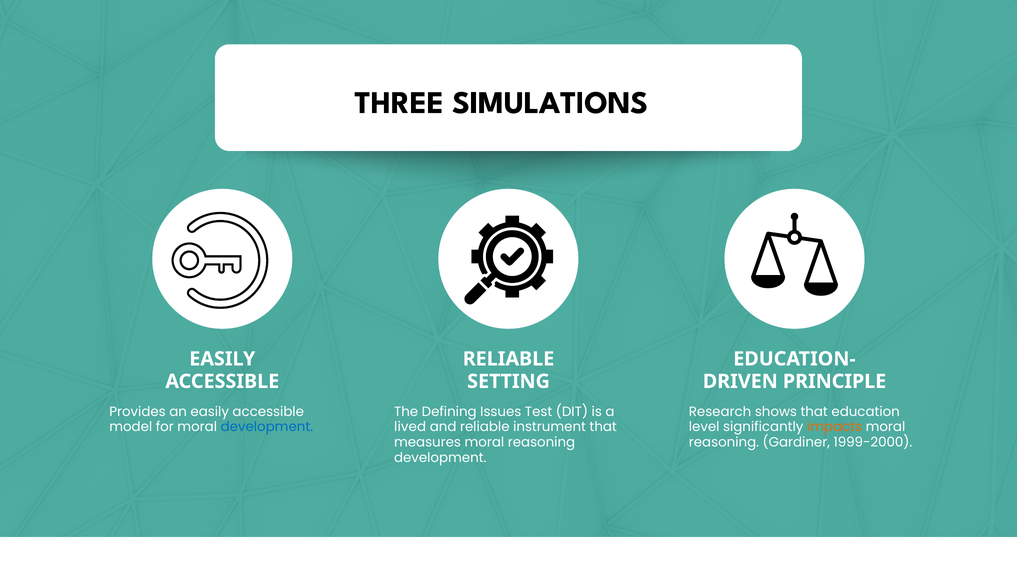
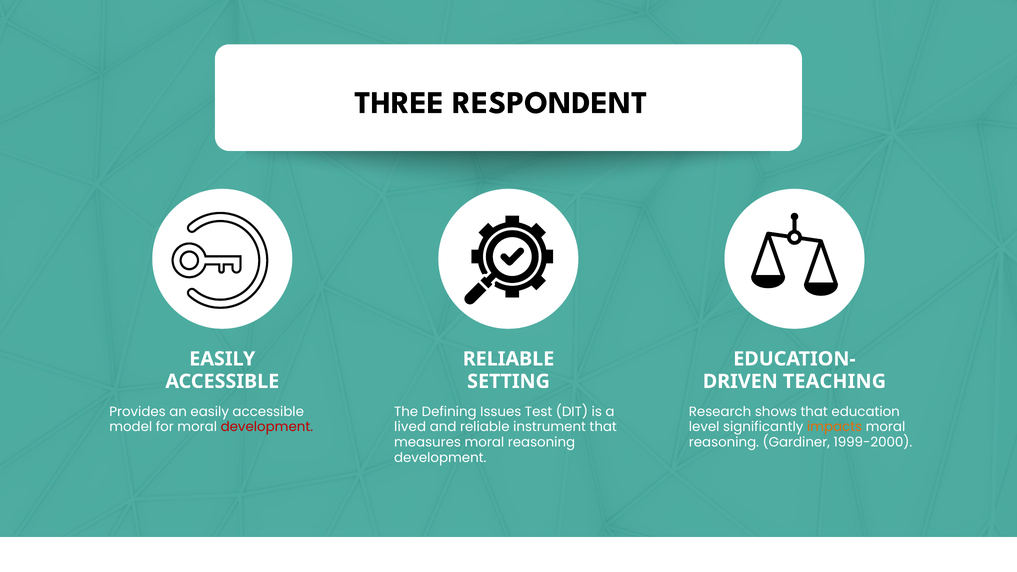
SIMULATIONS: SIMULATIONS -> RESPONDENT (550, 103)
PRINCIPLE: PRINCIPLE -> TEACHING (834, 381)
development colour: blue -> red (267, 427)
